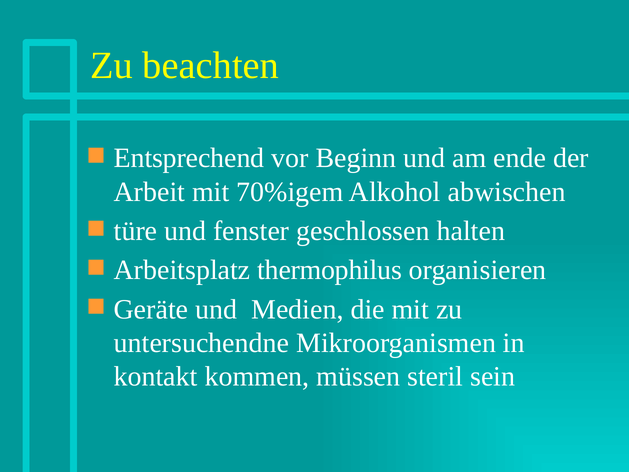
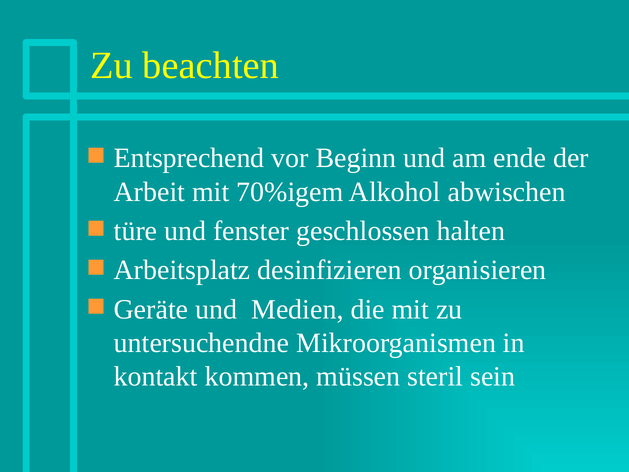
thermophilus: thermophilus -> desinfizieren (330, 270)
